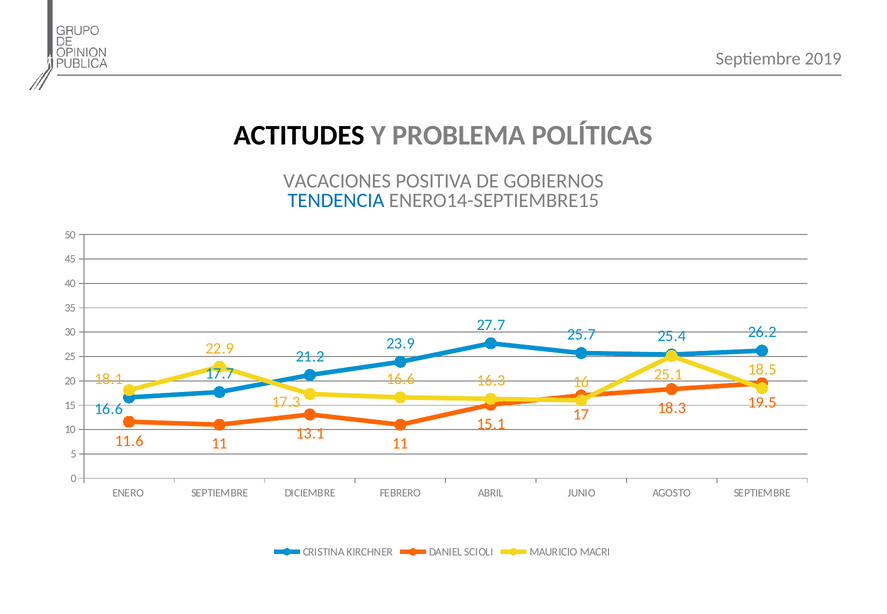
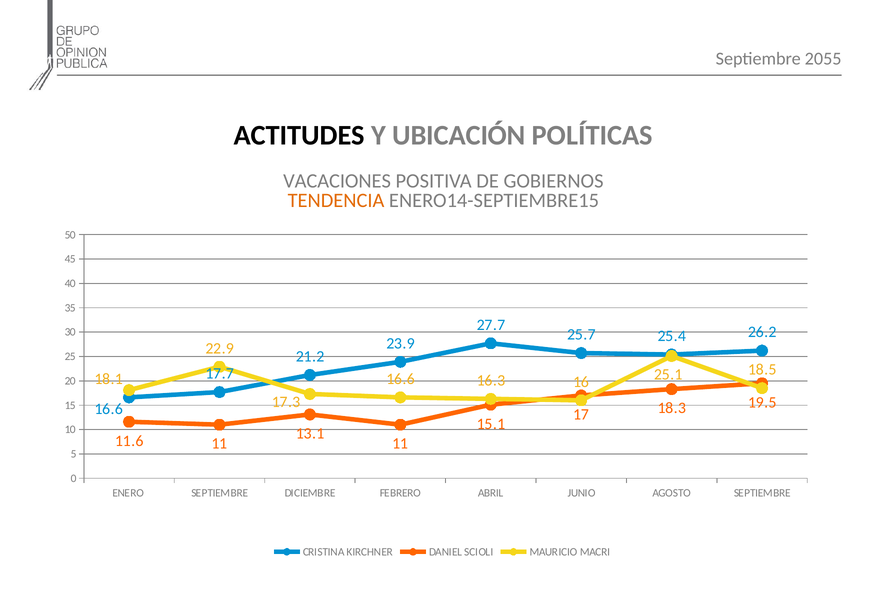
2019: 2019 -> 2055 (823, 59)
PROBLEMA: PROBLEMA -> UBICACIÓN (459, 135)
TENDENCIA colour: blue -> orange (336, 201)
